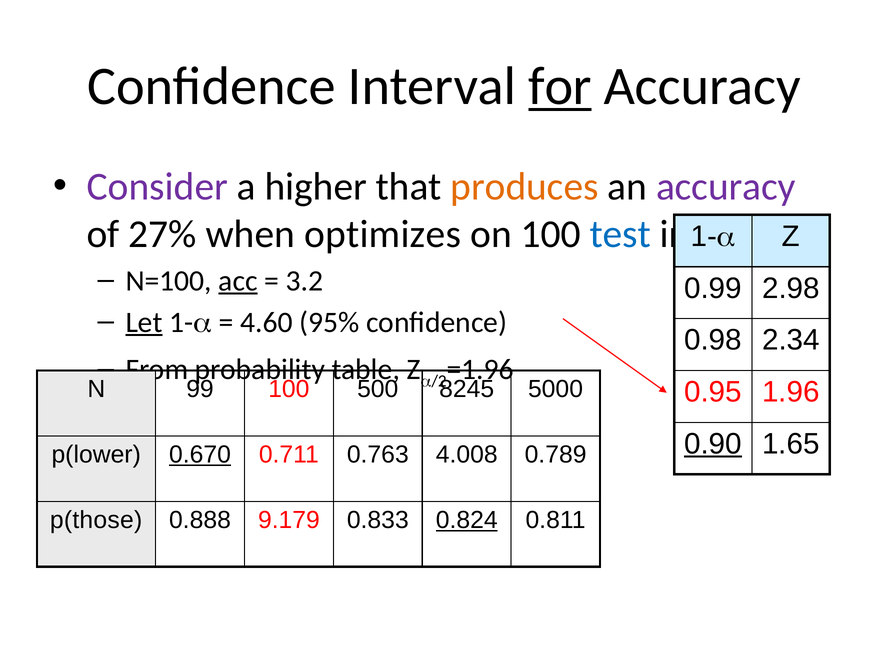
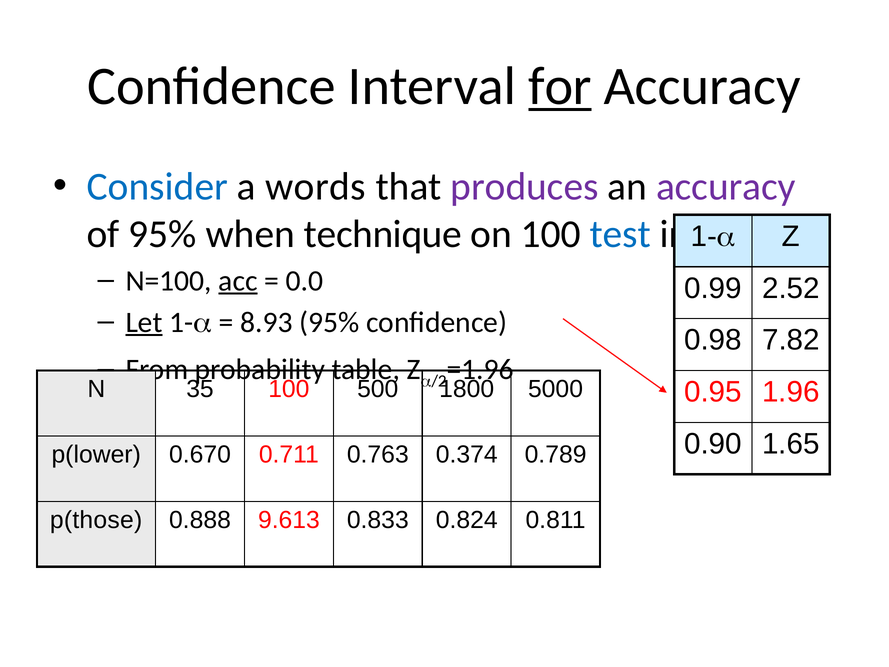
Consider colour: purple -> blue (157, 186)
higher: higher -> words (316, 186)
produces colour: orange -> purple (524, 186)
of 27%: 27% -> 95% (163, 234)
optimizes: optimizes -> technique (383, 234)
3.2: 3.2 -> 0.0 (304, 281)
2.98: 2.98 -> 2.52 (791, 288)
4.60: 4.60 -> 8.93 (266, 322)
2.34: 2.34 -> 7.82 (791, 340)
99: 99 -> 35 (200, 389)
8245: 8245 -> 1800 (467, 389)
0.90 underline: present -> none (713, 444)
0.670 underline: present -> none (200, 454)
4.008: 4.008 -> 0.374 (467, 454)
9.179: 9.179 -> 9.613 (289, 520)
0.824 underline: present -> none (467, 520)
